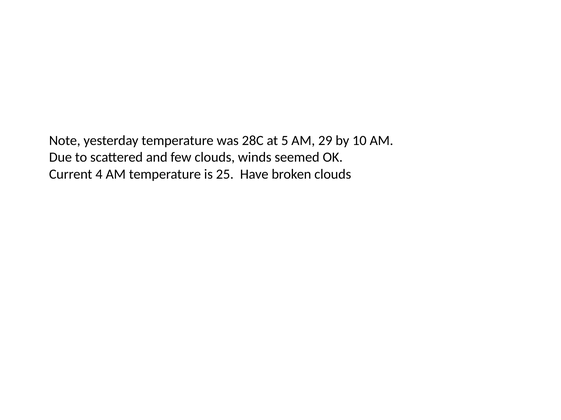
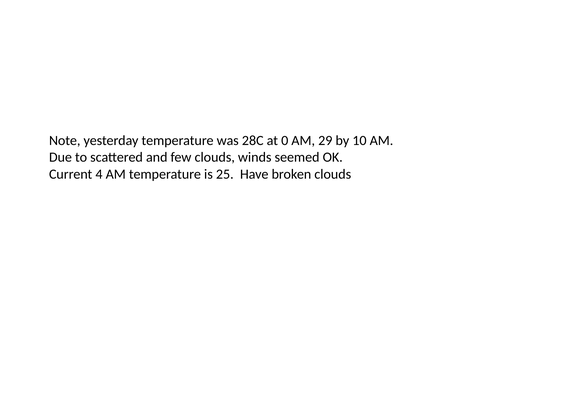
5: 5 -> 0 (285, 141)
